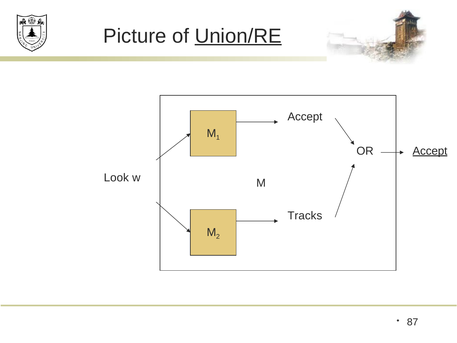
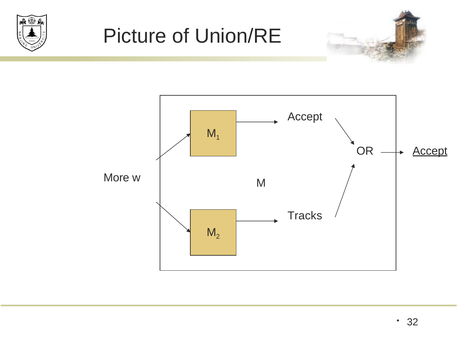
Union/RE underline: present -> none (238, 36)
Look: Look -> More (116, 177)
87: 87 -> 32 (413, 322)
